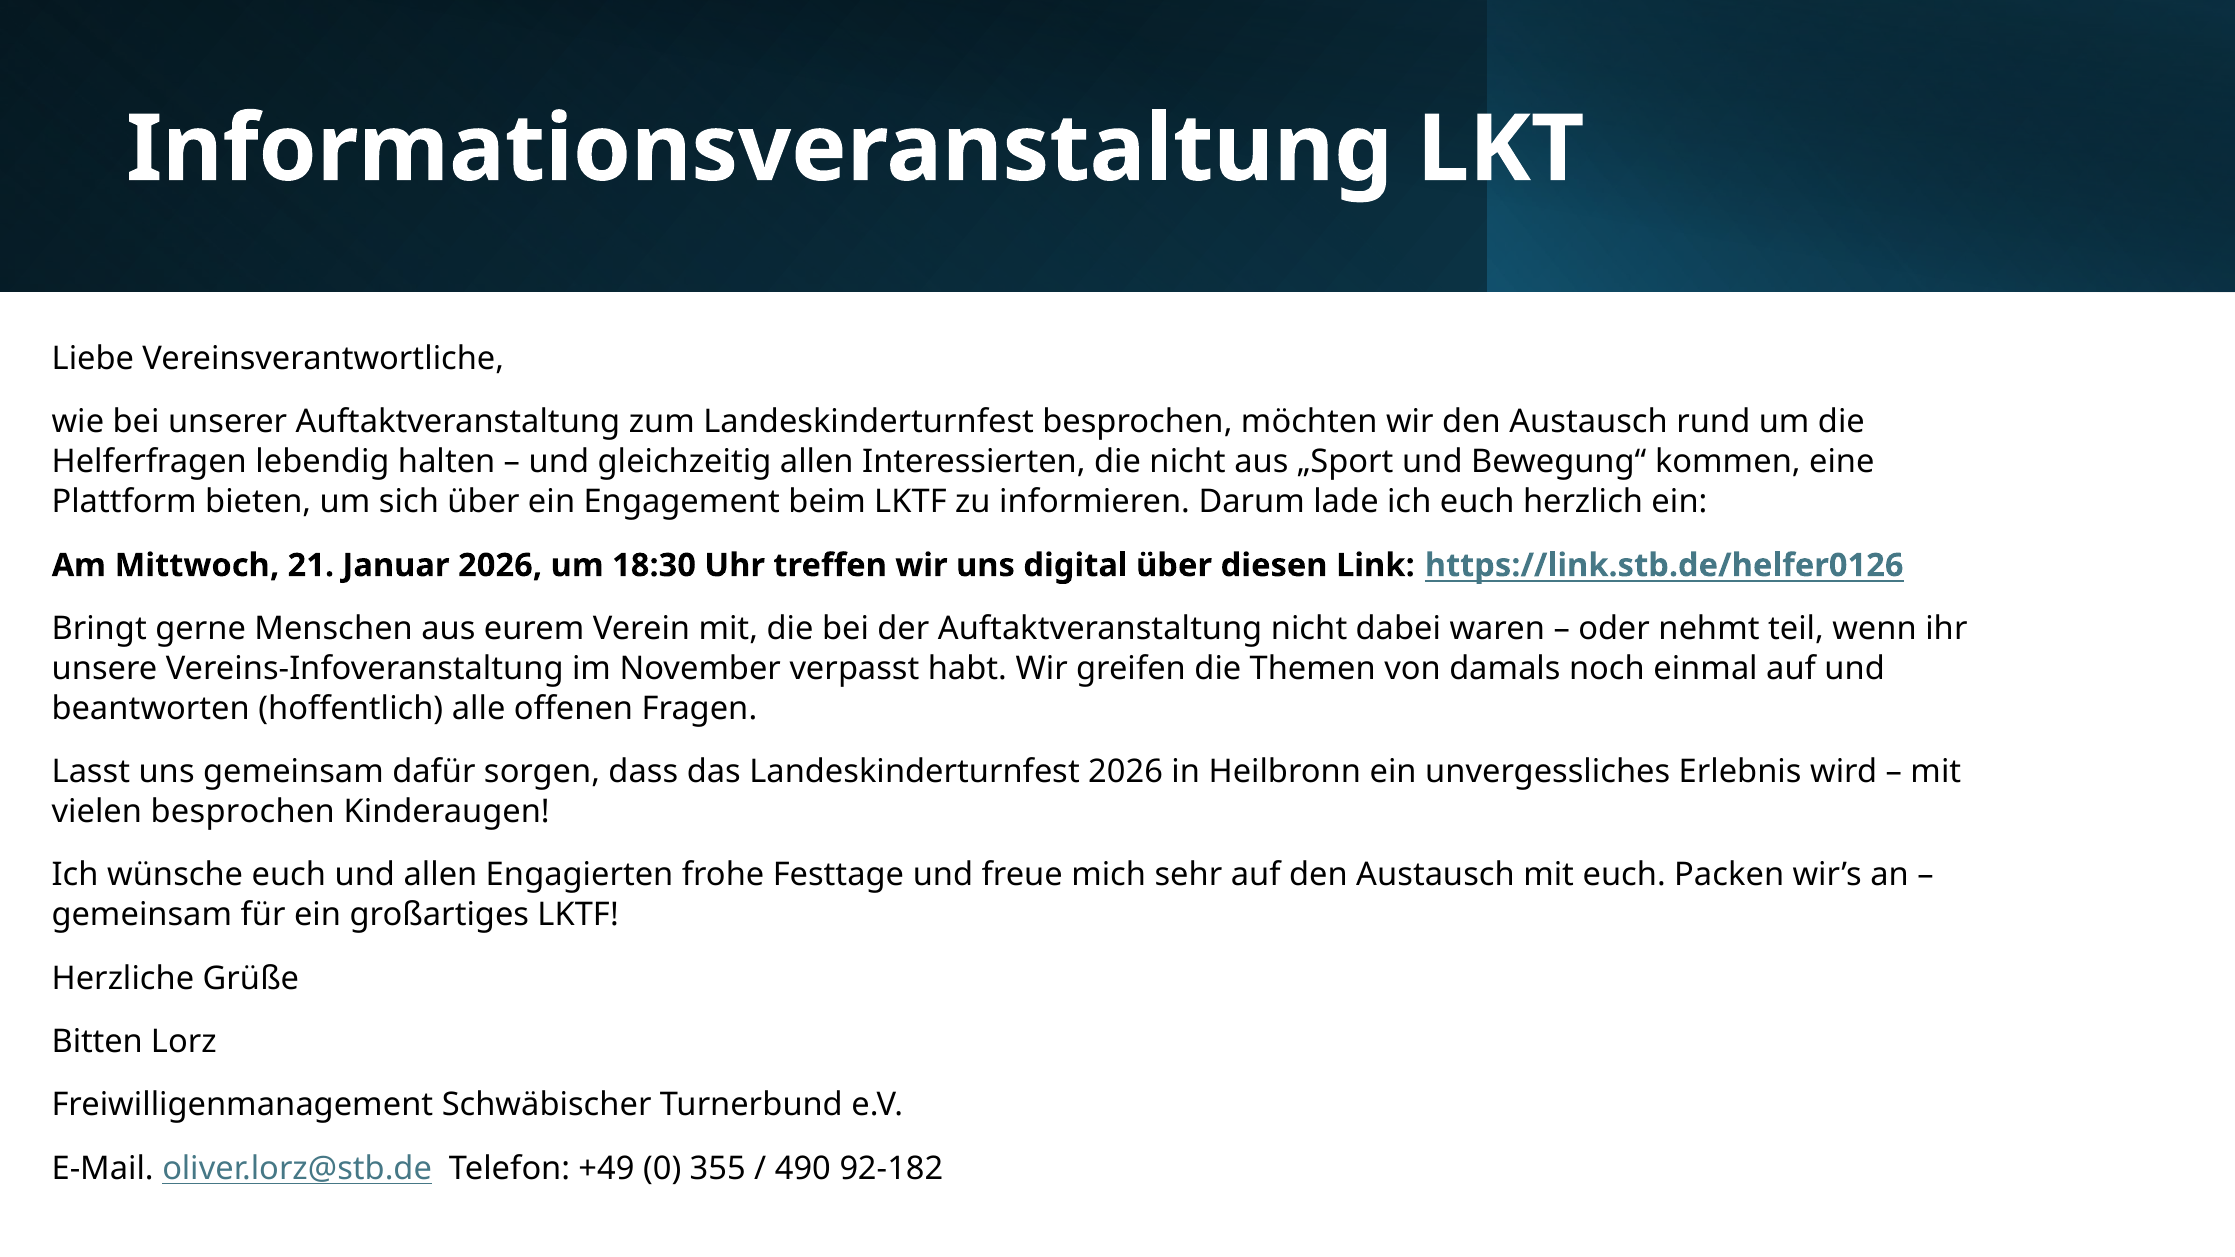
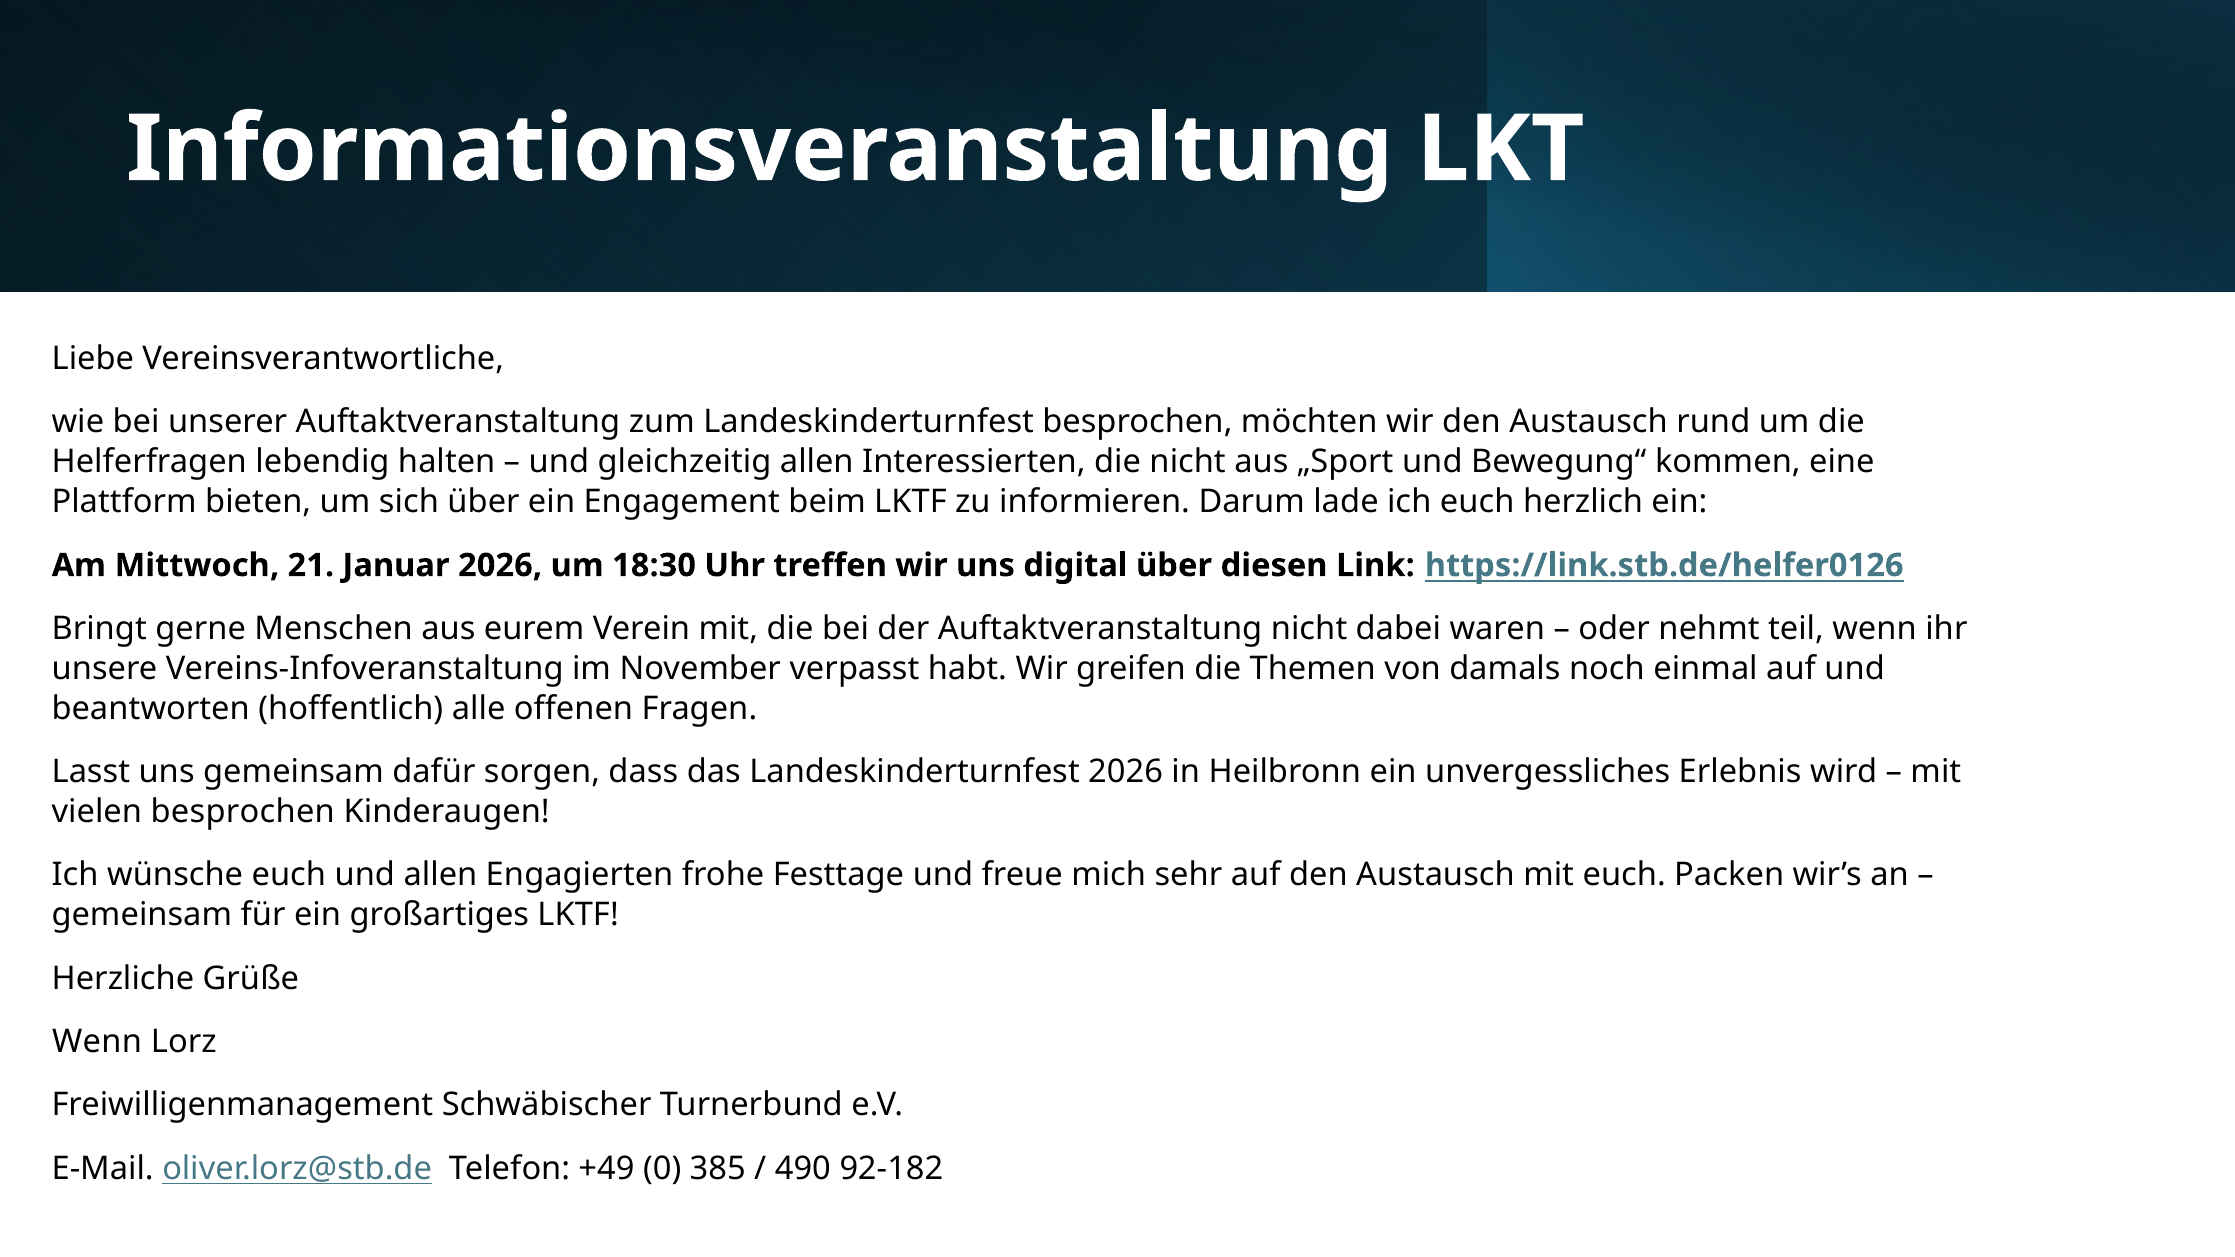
Bitten: Bitten -> Wenn (97, 1042)
355: 355 -> 385 (718, 1168)
